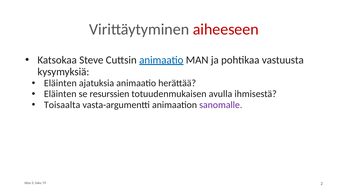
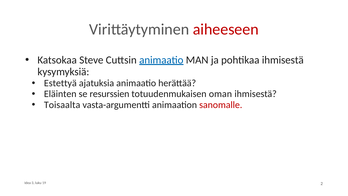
pohtikaa vastuusta: vastuusta -> ihmisestä (283, 60)
Eläinten: Eläinten -> Estettyä (60, 83)
avulla: avulla -> oman (220, 94)
sanomalle colour: purple -> red (221, 105)
